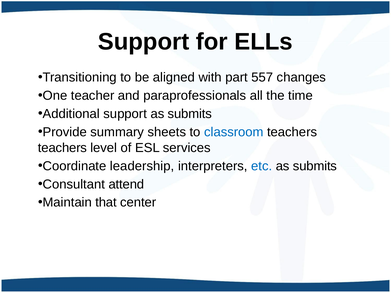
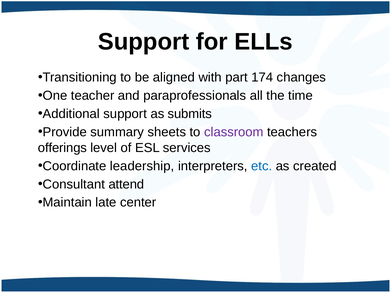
557: 557 -> 174 (262, 78)
classroom colour: blue -> purple (234, 132)
teachers: teachers -> offerings (62, 148)
submits: submits -> created (315, 166)
that: that -> late (106, 203)
